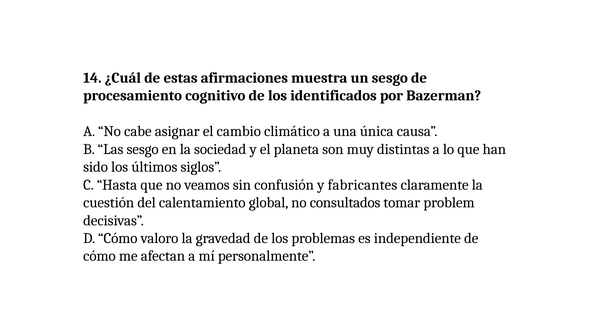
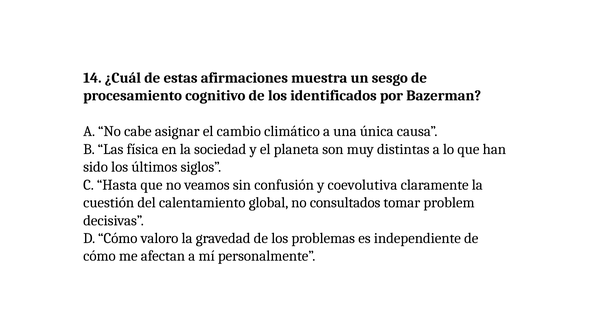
Las sesgo: sesgo -> física (143, 149)
fabricantes: fabricantes -> coevolutiva (362, 185)
